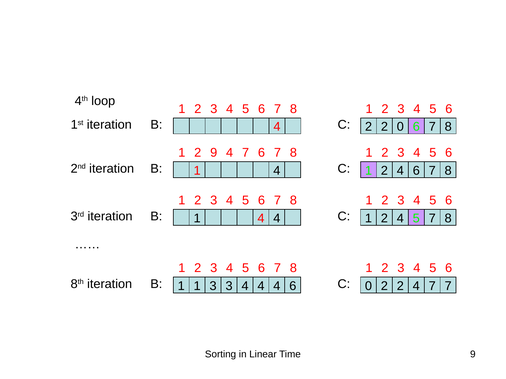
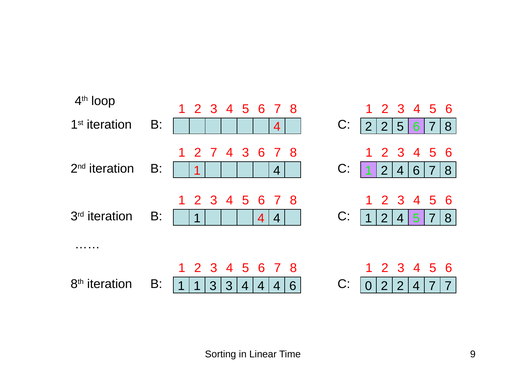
2 0: 0 -> 5 (400, 127)
2 9: 9 -> 7 (214, 153)
7: 7 -> 3 (246, 153)
